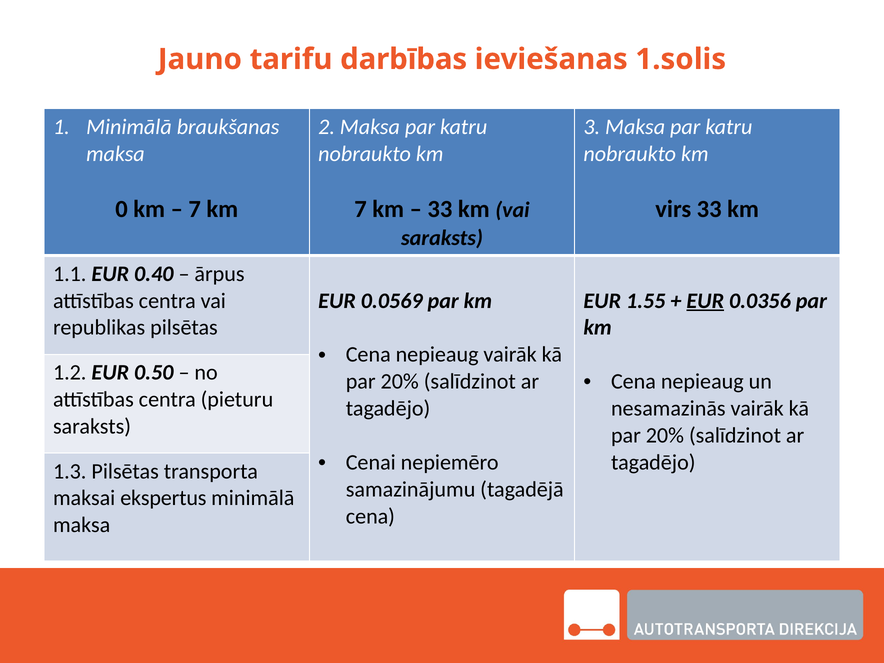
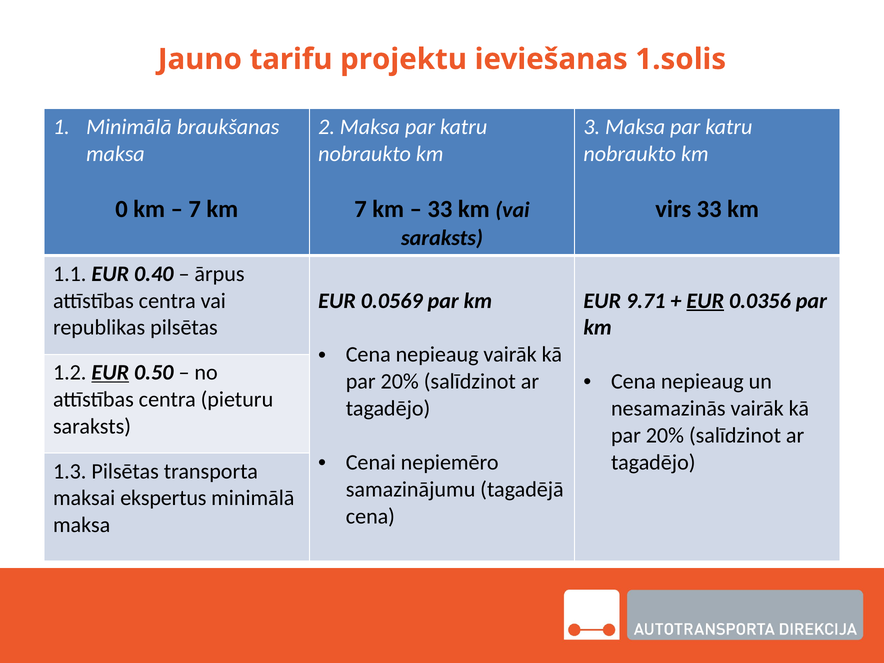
darbības: darbības -> projektu (404, 59)
1.55: 1.55 -> 9.71 (646, 301)
EUR underline: none -> present (110, 372)
